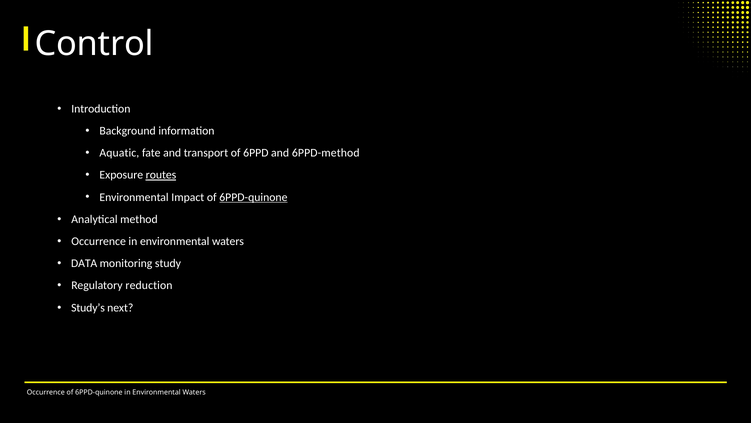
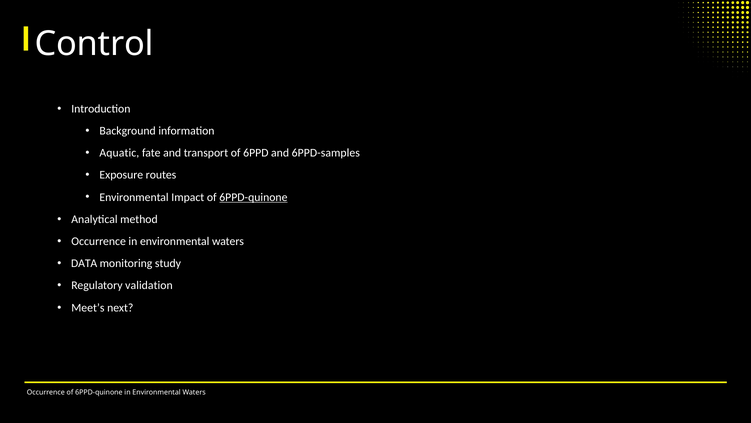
6PPD-method: 6PPD-method -> 6PPD-samples (326, 153)
routes underline: present -> none (161, 175)
reduction: reduction -> validation (149, 285)
Study’s: Study’s -> Meet’s (88, 307)
